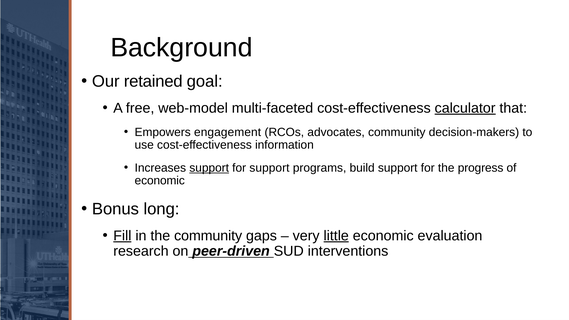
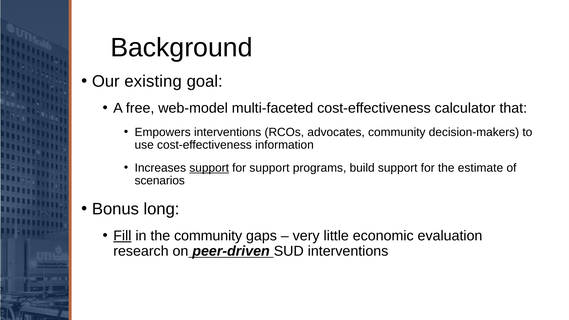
retained: retained -> existing (153, 81)
calculator underline: present -> none (465, 108)
Empowers engagement: engagement -> interventions (228, 132)
progress: progress -> estimate (480, 168)
economic: economic -> scenarios (160, 181)
little underline: present -> none (336, 236)
